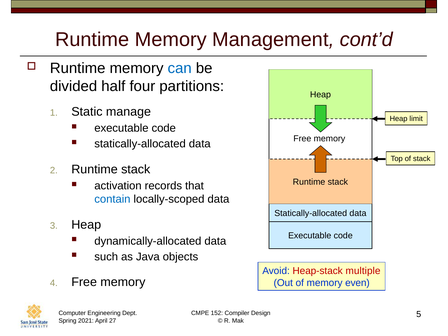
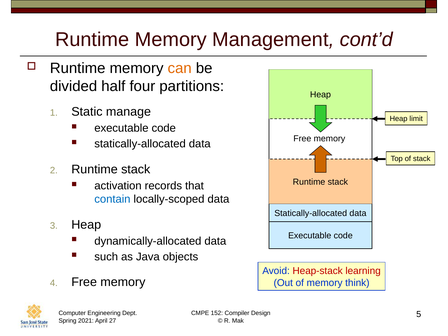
can colour: blue -> orange (180, 68)
multiple: multiple -> learning (363, 271)
even: even -> think (357, 283)
